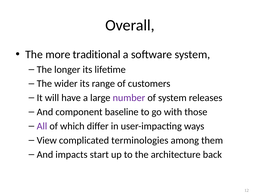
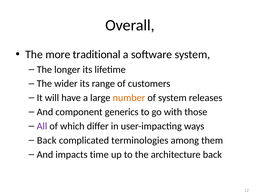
number colour: purple -> orange (129, 98)
baseline: baseline -> generics (122, 112)
View: View -> Back (47, 140)
start: start -> time (99, 154)
